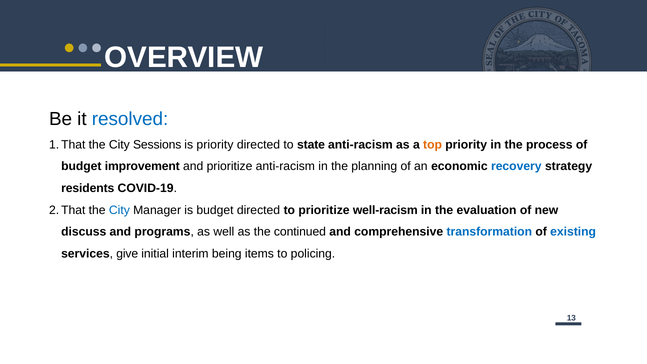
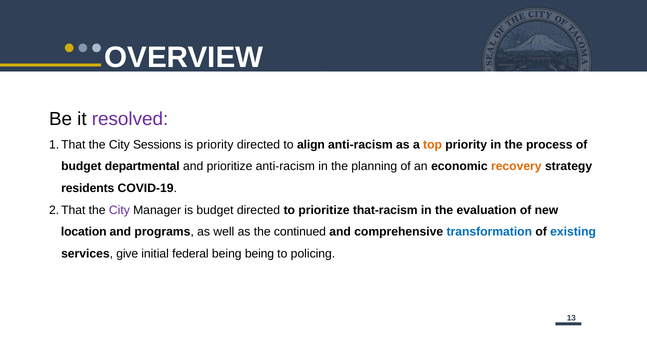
resolved colour: blue -> purple (130, 119)
state: state -> align (311, 145)
improvement: improvement -> departmental (142, 166)
recovery colour: blue -> orange (516, 166)
City colour: blue -> purple (119, 210)
well-racism: well-racism -> that-racism (385, 210)
discuss: discuss -> location (84, 232)
interim: interim -> federal (190, 254)
being items: items -> being (259, 254)
